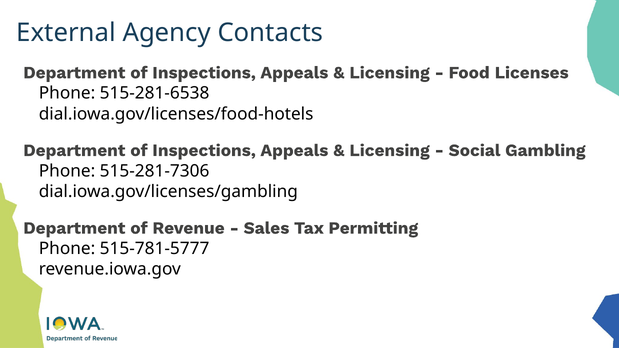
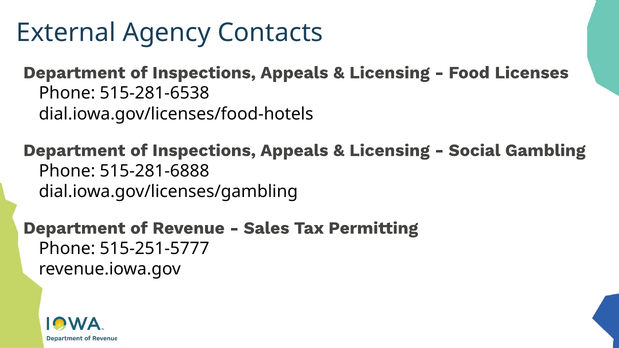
515-281-7306: 515-281-7306 -> 515-281-6888 (155, 171)
515-781-5777: 515-781-5777 -> 515-251-5777 (155, 249)
